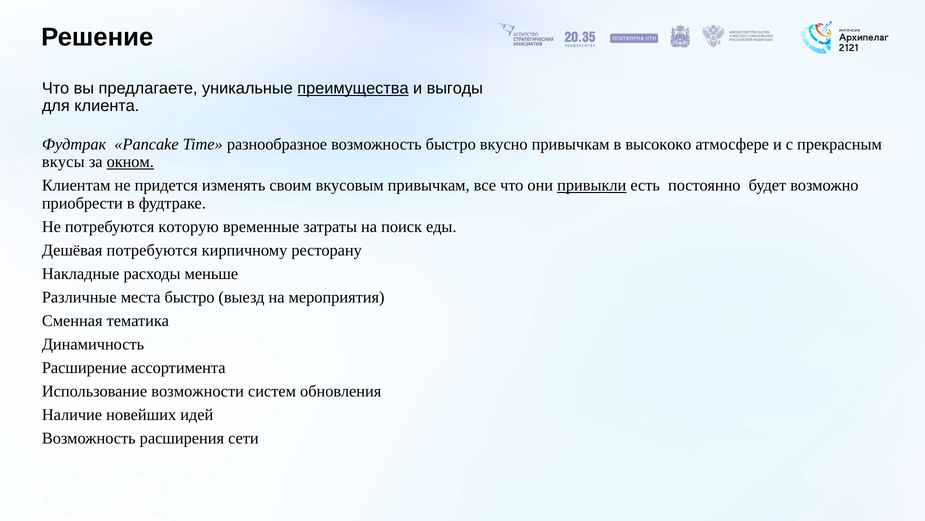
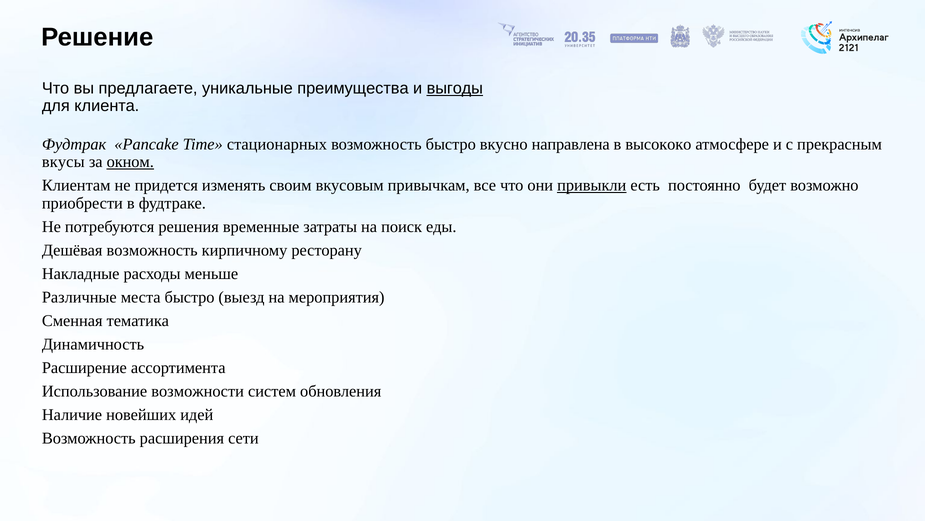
преимущества underline: present -> none (353, 88)
выгоды underline: none -> present (455, 88)
разнообразное: разнообразное -> стационарных (277, 144)
вкусно привычкам: привычкам -> направлена (571, 144)
которую: которую -> решения (189, 227)
Дешёвая потребуются: потребуются -> возможность (152, 250)
